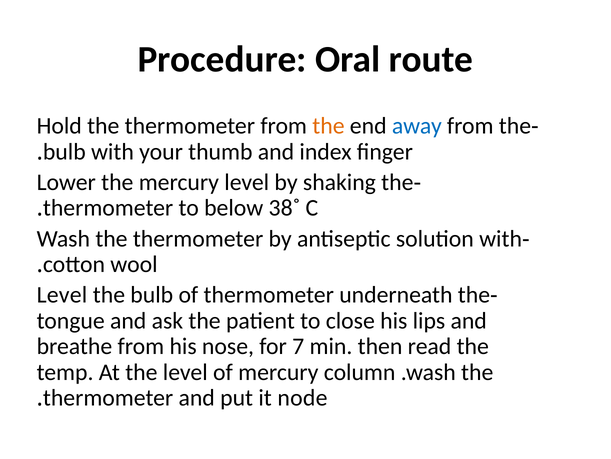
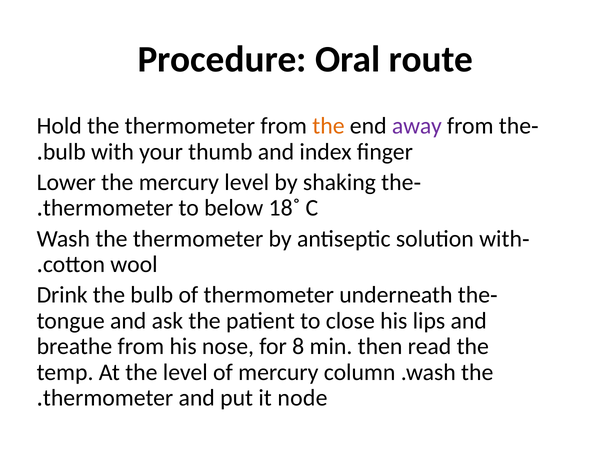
away colour: blue -> purple (417, 126)
38˚: 38˚ -> 18˚ (284, 208)
Level: Level -> Drink (62, 295)
7: 7 -> 8 (298, 346)
